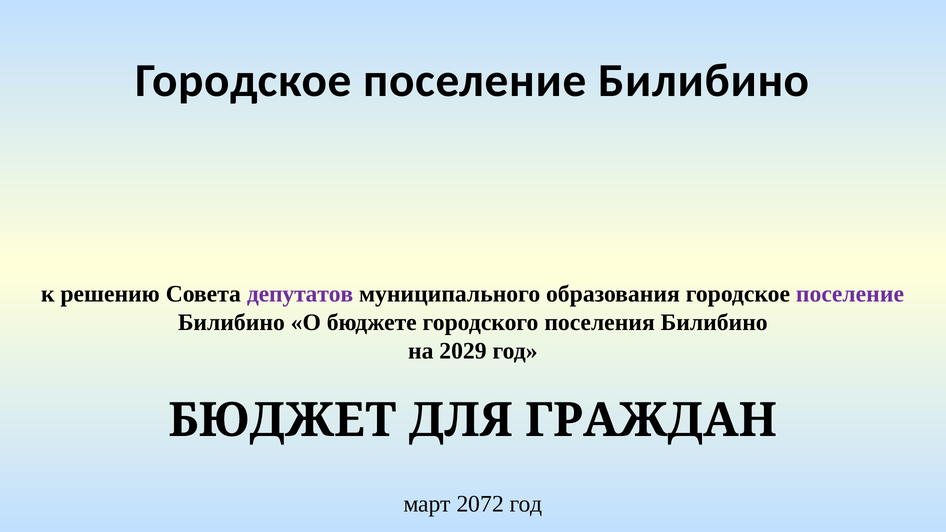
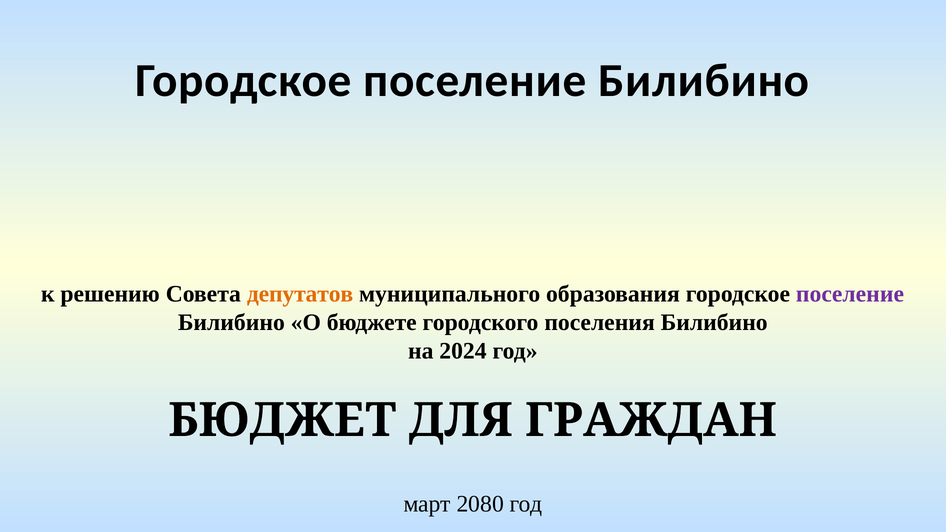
депутатов colour: purple -> orange (300, 294)
2029: 2029 -> 2024 (463, 351)
2072: 2072 -> 2080 (480, 504)
